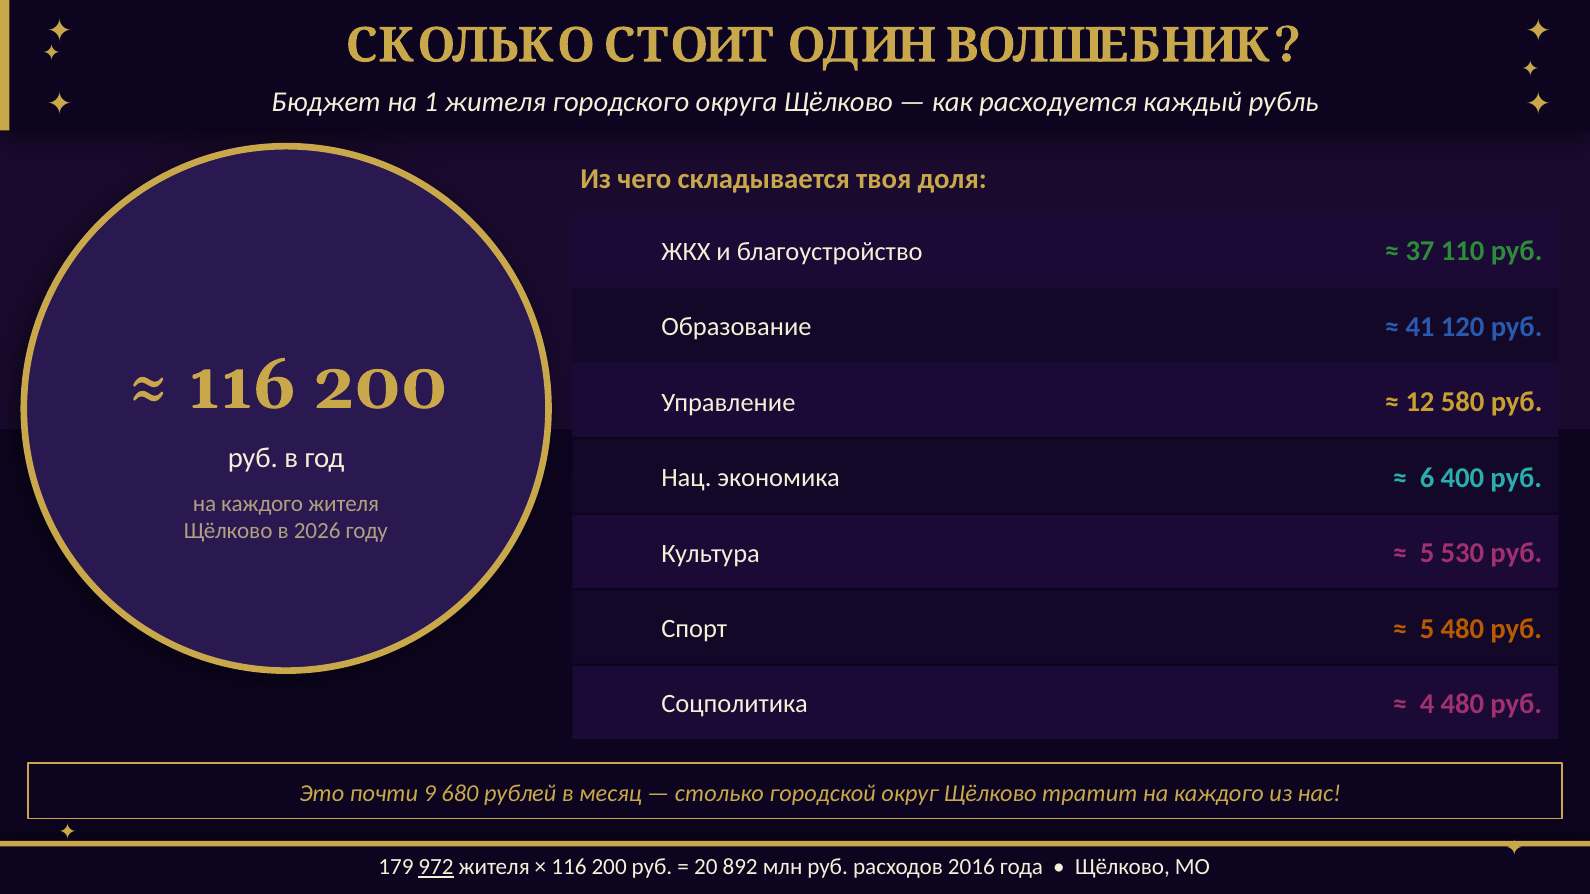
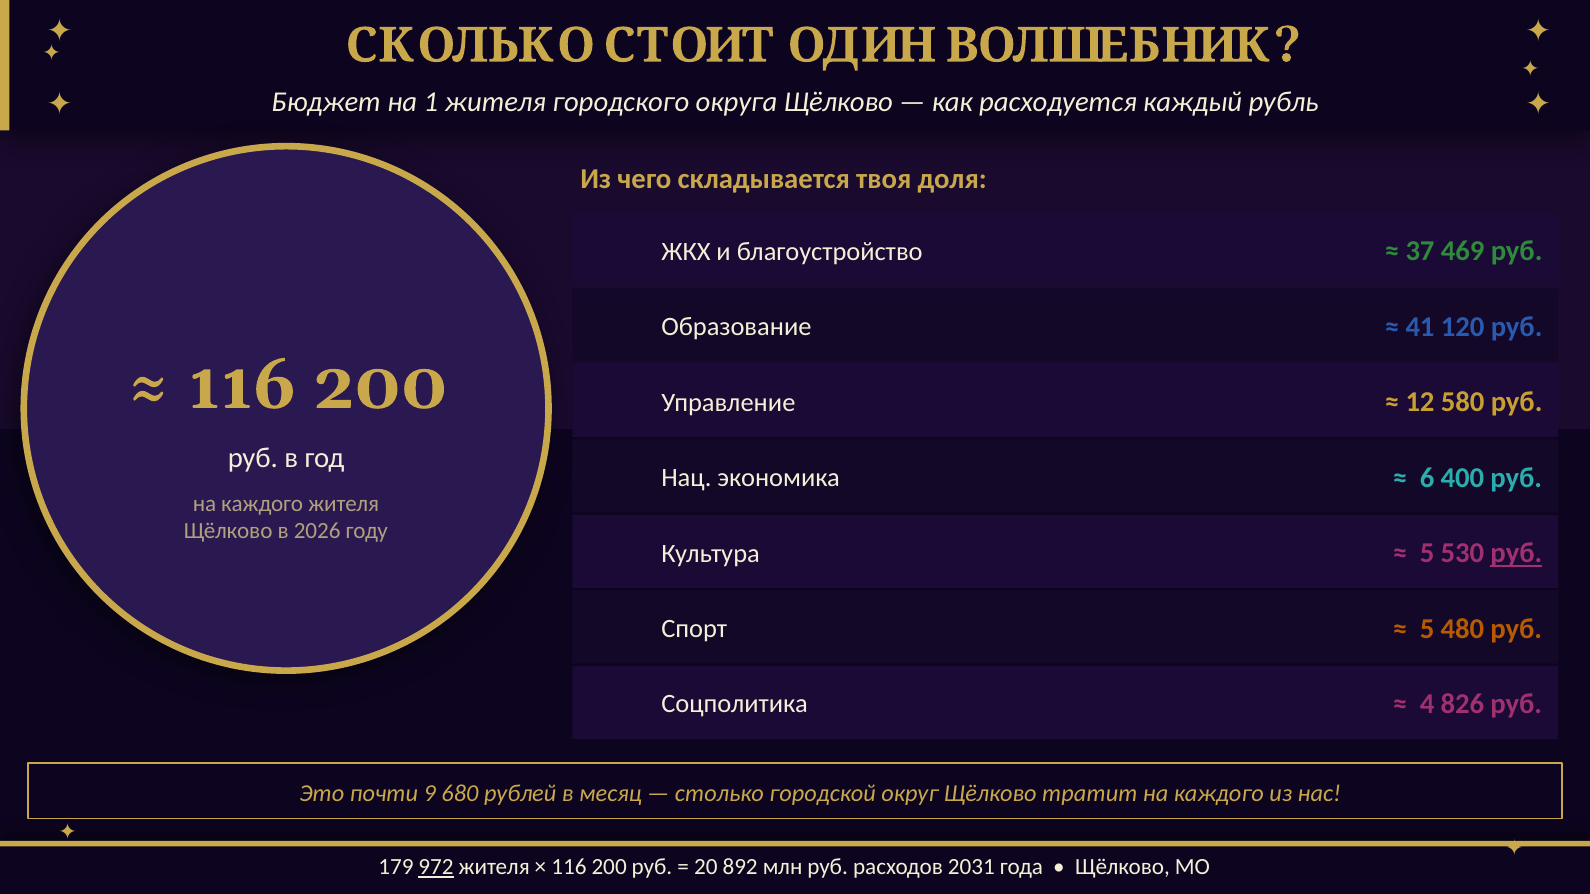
110: 110 -> 469 (1463, 252)
руб underline: none -> present (1516, 554)
4 480: 480 -> 826 (1462, 705)
2016: 2016 -> 2031 (971, 867)
